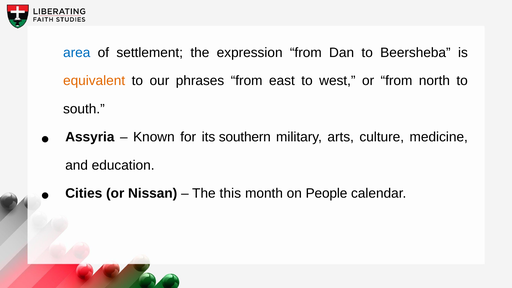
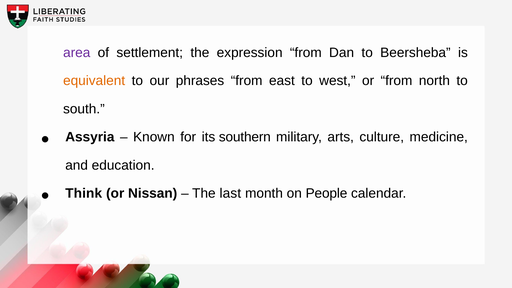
area colour: blue -> purple (77, 53)
Cities: Cities -> Think (84, 193)
this: this -> last (230, 193)
